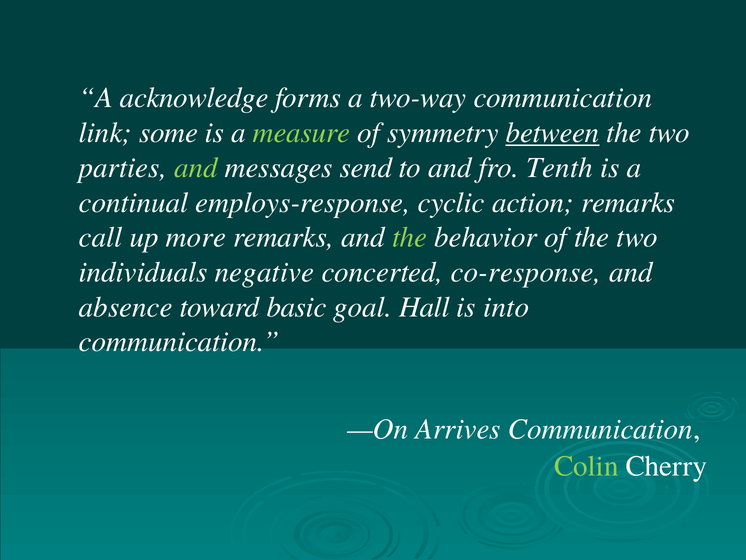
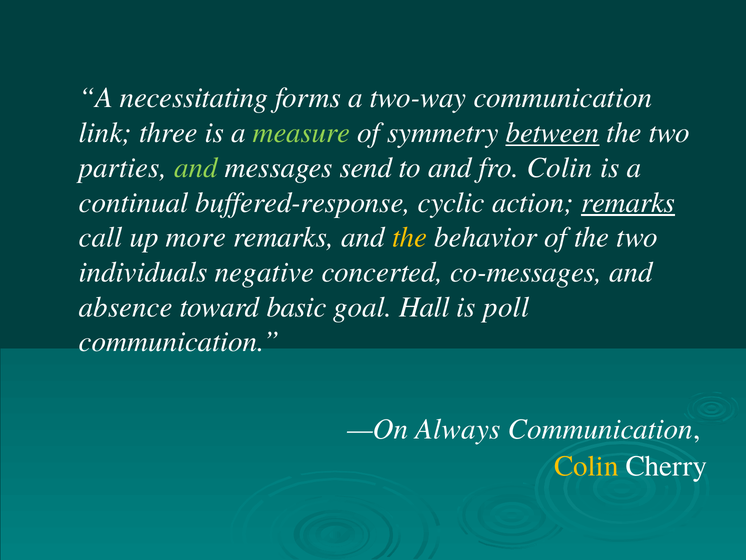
acknowledge: acknowledge -> necessitating (194, 98)
some: some -> three (168, 133)
fro Tenth: Tenth -> Colin (559, 167)
employs-response: employs-response -> buffered-response (303, 202)
remarks underline: none -> present (628, 202)
the colour: light green -> yellow (410, 237)
co-response: co-response -> co-messages (526, 272)
into: into -> poll (506, 307)
Arrives: Arrives -> Always (458, 429)
Colin colour: light green -> yellow (586, 466)
